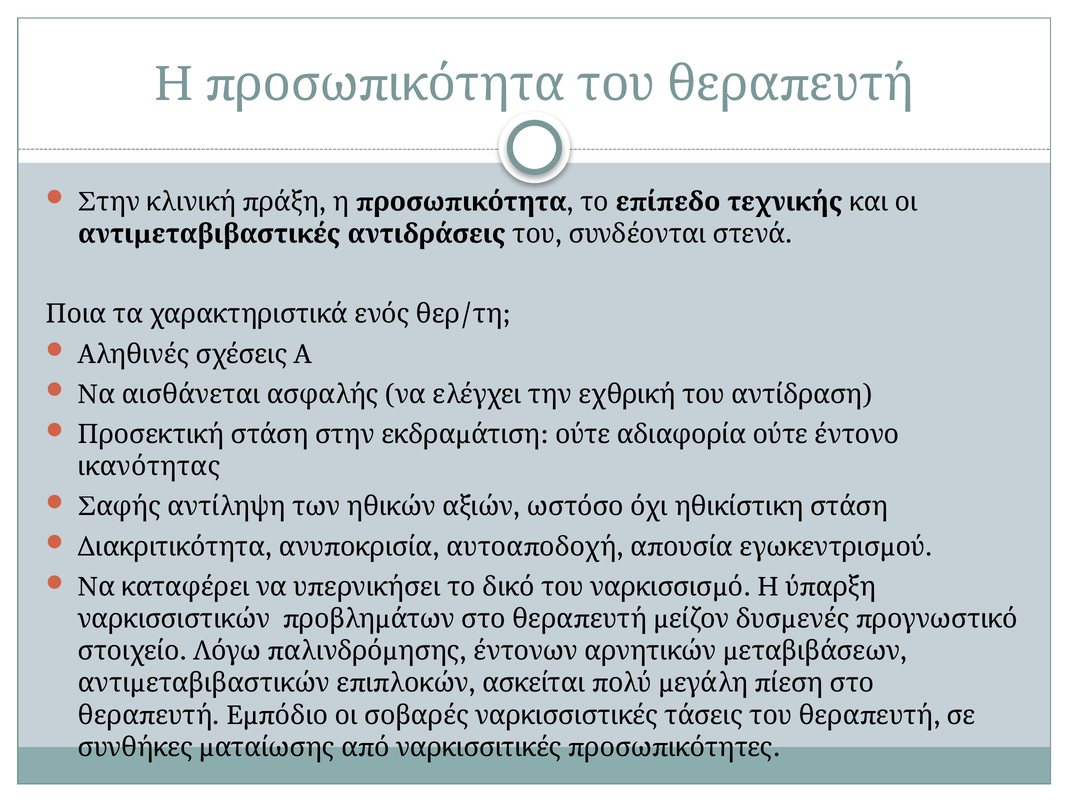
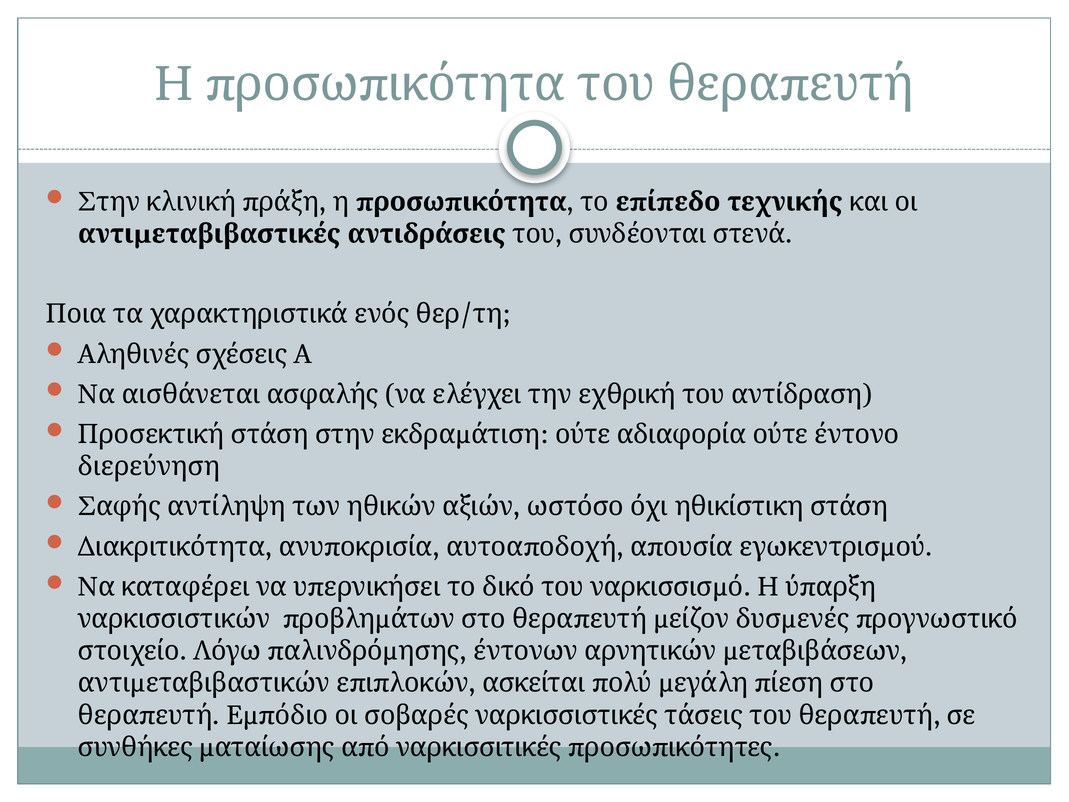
ικανότητας: ικανότητας -> διερεύνηση (149, 466)
